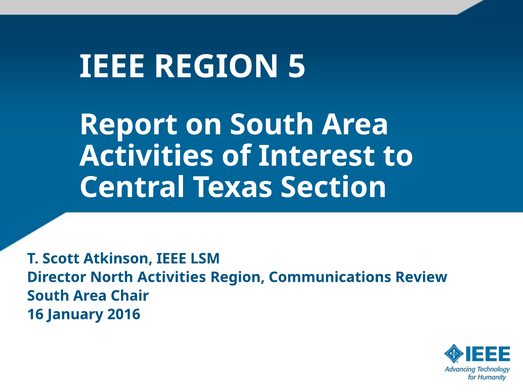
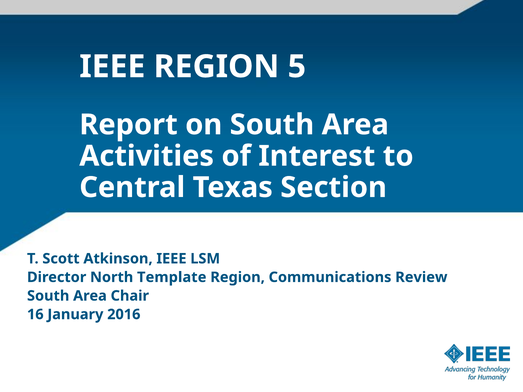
North Activities: Activities -> Template (172, 277)
